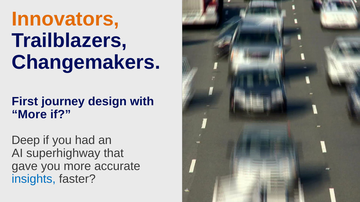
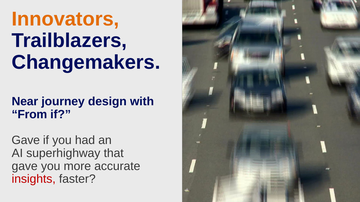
First: First -> Near (25, 102)
More: More -> From (29, 115)
Deep: Deep -> Gave (26, 141)
insights colour: blue -> red (34, 179)
